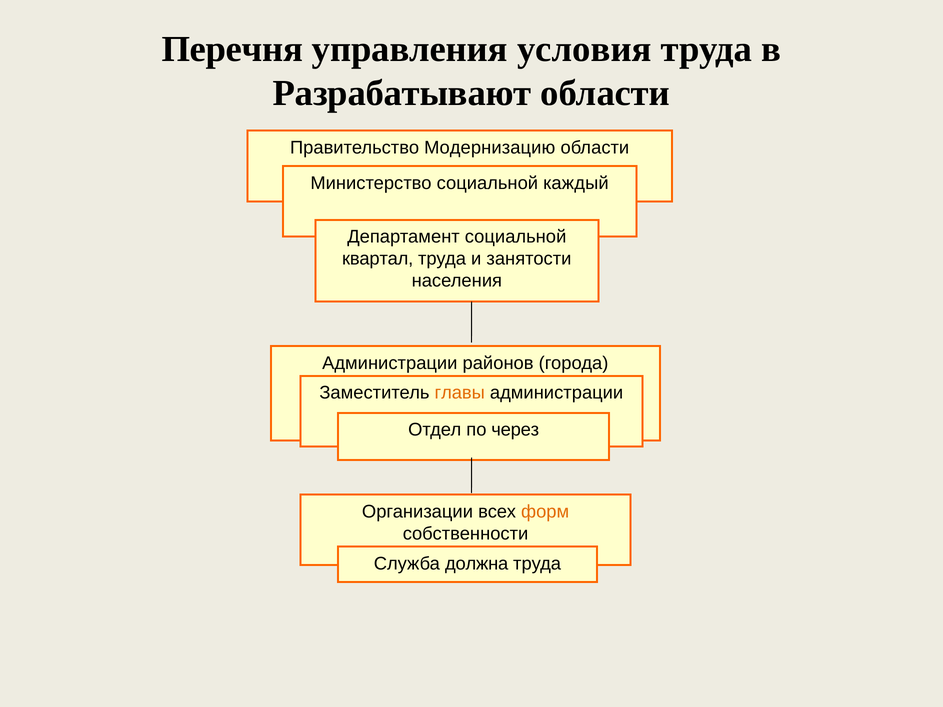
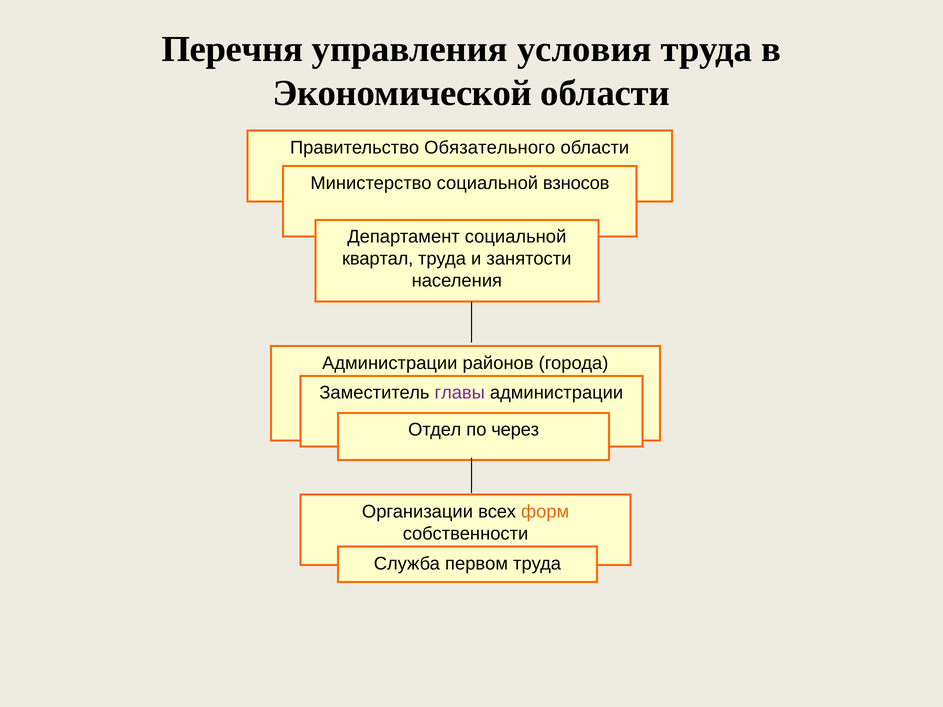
Разрабатывают: Разрабатывают -> Экономической (402, 93)
Модернизацию: Модернизацию -> Обязательного (490, 148)
каждый: каждый -> взносов (576, 183)
главы colour: orange -> purple (460, 393)
должна: должна -> первом (477, 564)
